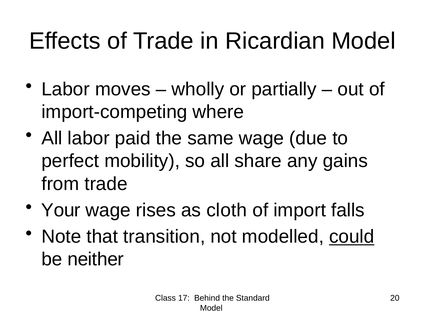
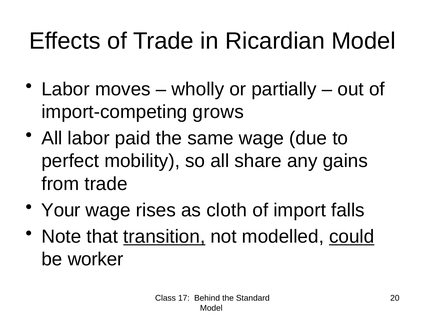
where: where -> grows (218, 112)
transition underline: none -> present (164, 237)
neither: neither -> worker (96, 259)
